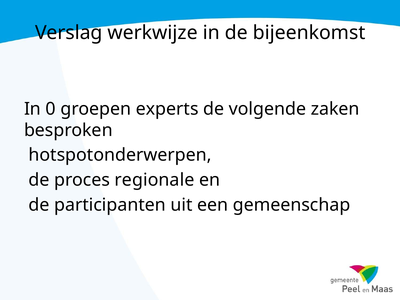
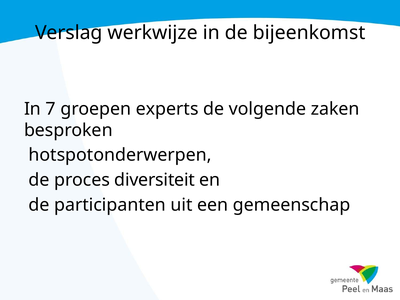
0: 0 -> 7 (51, 109)
regionale: regionale -> diversiteit (155, 180)
